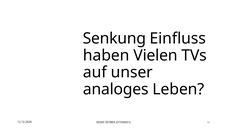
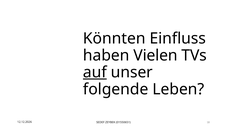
Senkung: Senkung -> Könnten (114, 38)
auf underline: none -> present (95, 72)
analoges: analoges -> folgende (116, 89)
